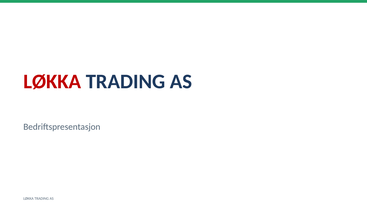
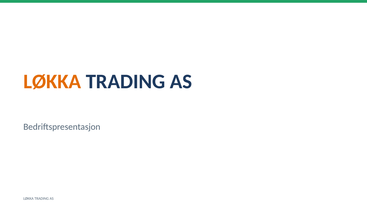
LØKKA colour: red -> orange (52, 81)
